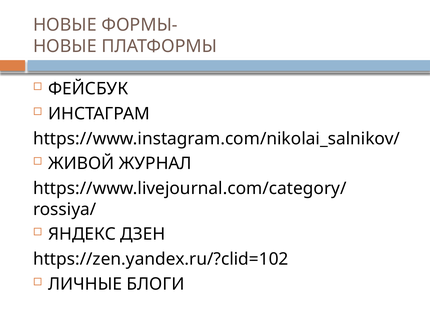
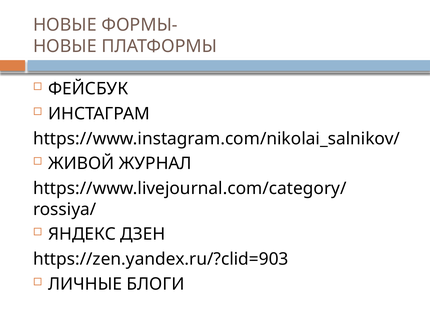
https://zen.yandex.ru/?clid=102: https://zen.yandex.ru/?clid=102 -> https://zen.yandex.ru/?clid=903 (161, 260)
